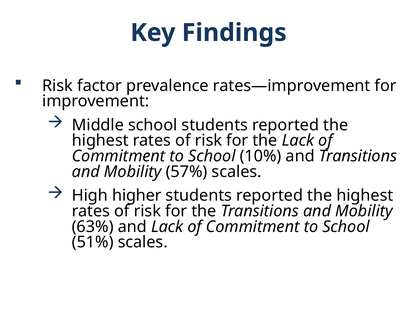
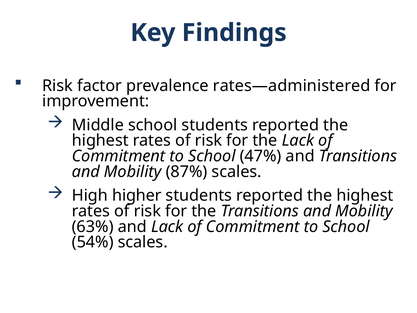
rates—improvement: rates—improvement -> rates—administered (292, 86)
10%: 10% -> 47% (261, 156)
57%: 57% -> 87% (187, 172)
51%: 51% -> 54% (93, 242)
